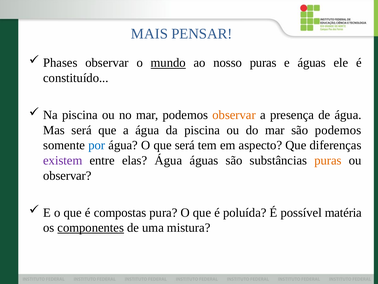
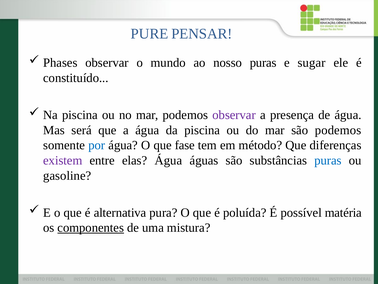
MAIS: MAIS -> PURE (149, 34)
mundo underline: present -> none (168, 63)
e águas: águas -> sugar (312, 63)
observar colour: orange -> purple (234, 115)
que será: será -> fase (185, 145)
aspecto: aspecto -> método (260, 145)
puras colour: orange -> blue (328, 160)
observar: observar -> gasoline (67, 175)
compostas: compostas -> alternativa (120, 212)
